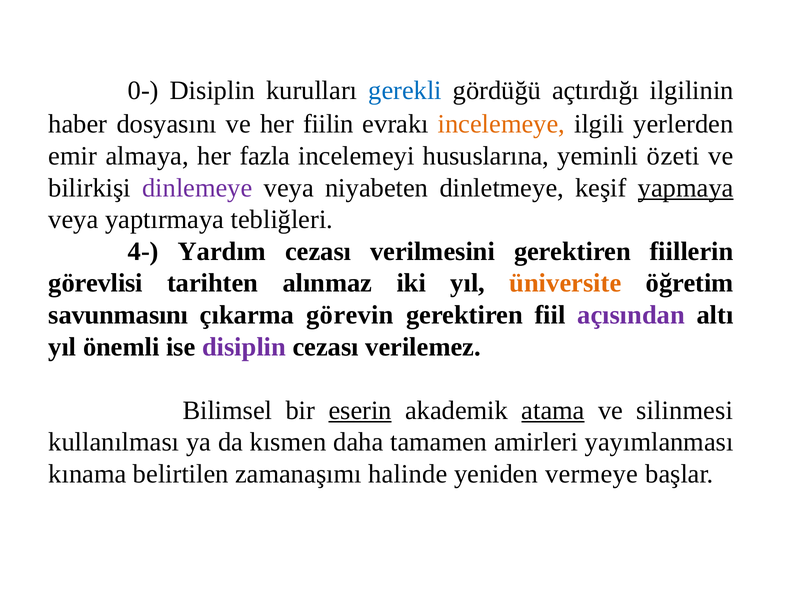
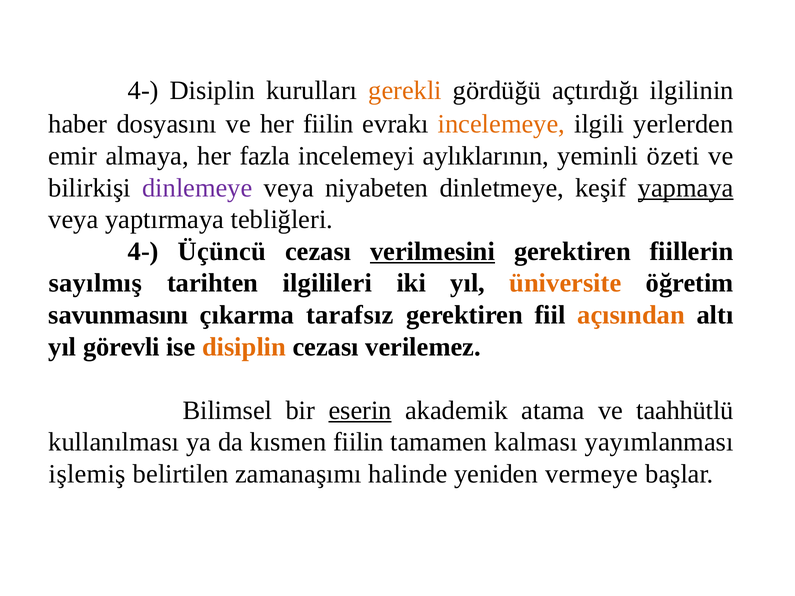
0-: 0- -> 4- (143, 91)
gerekli colour: blue -> orange (405, 91)
hususlarına: hususlarına -> aylıklarının (486, 156)
Yardım: Yardım -> Üçüncü (222, 252)
verilmesini underline: none -> present (433, 252)
görevlisi: görevlisi -> sayılmış (95, 283)
alınmaz: alınmaz -> ilgilileri (327, 283)
görevin: görevin -> tarafsız (350, 315)
açısından colour: purple -> orange (631, 315)
önemli: önemli -> görevli (121, 347)
disiplin colour: purple -> orange (244, 347)
atama underline: present -> none (553, 411)
silinmesi: silinmesi -> taahhütlü (685, 411)
kısmen daha: daha -> fiilin (358, 442)
amirleri: amirleri -> kalması (536, 442)
kınama: kınama -> işlemiş (87, 474)
